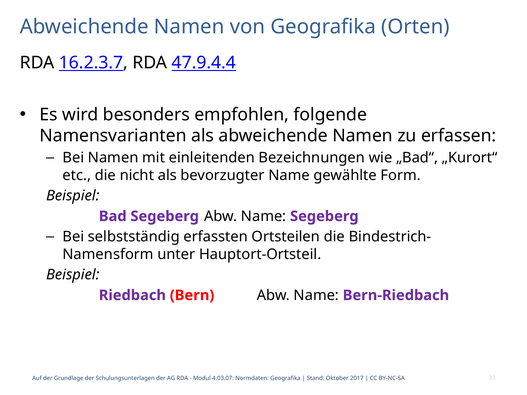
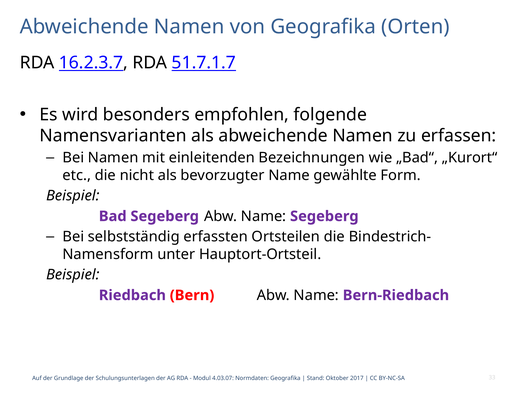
47.9.4.4: 47.9.4.4 -> 51.7.1.7 (204, 63)
